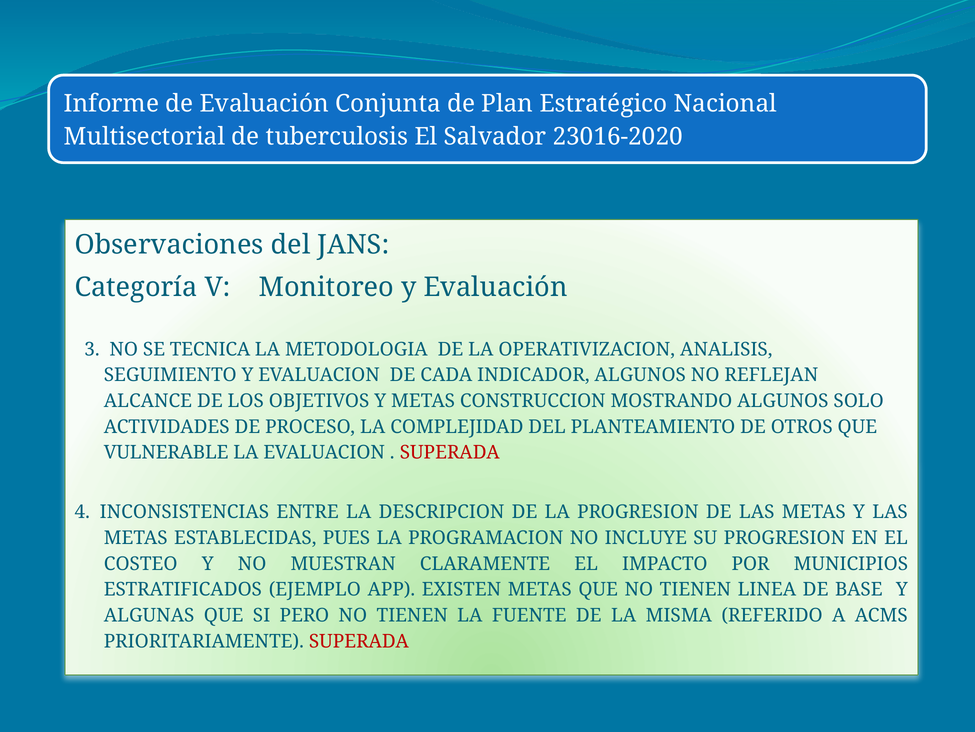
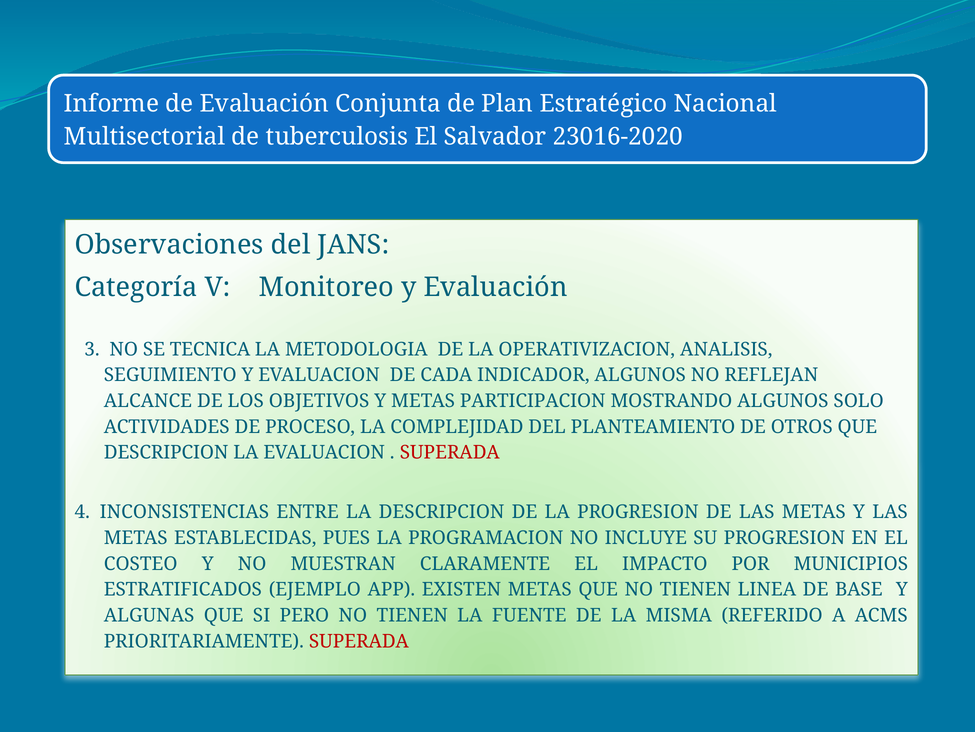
CONSTRUCCION: CONSTRUCCION -> PARTICIPACION (533, 401)
VULNERABLE: VULNERABLE -> DESCRIPCION (166, 452)
